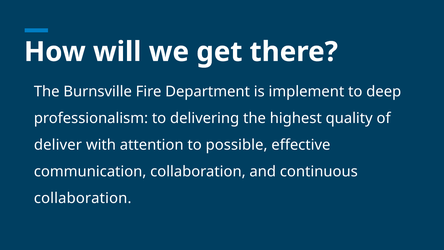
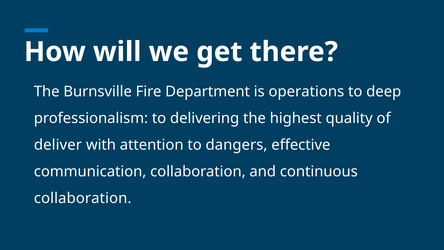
implement: implement -> operations (306, 91)
possible: possible -> dangers (237, 145)
